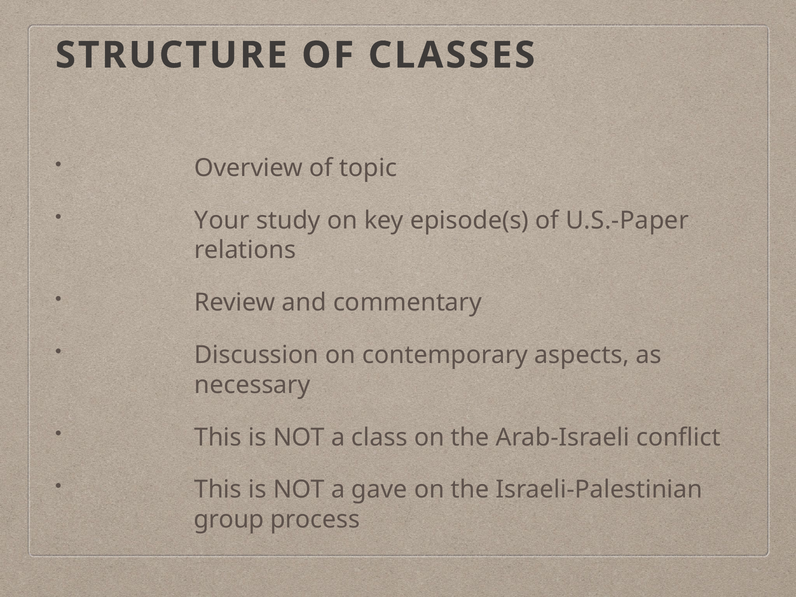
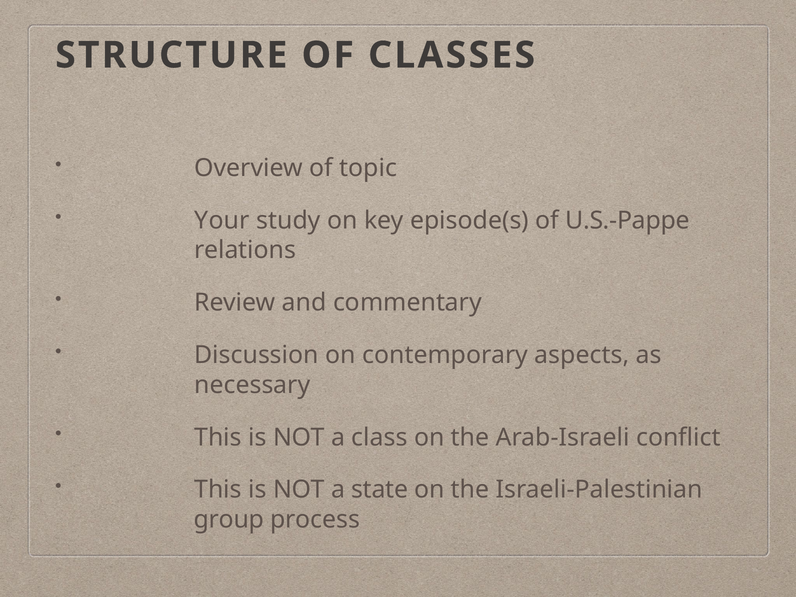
U.S.-Paper: U.S.-Paper -> U.S.-Pappe (627, 220)
gave: gave -> state (380, 490)
